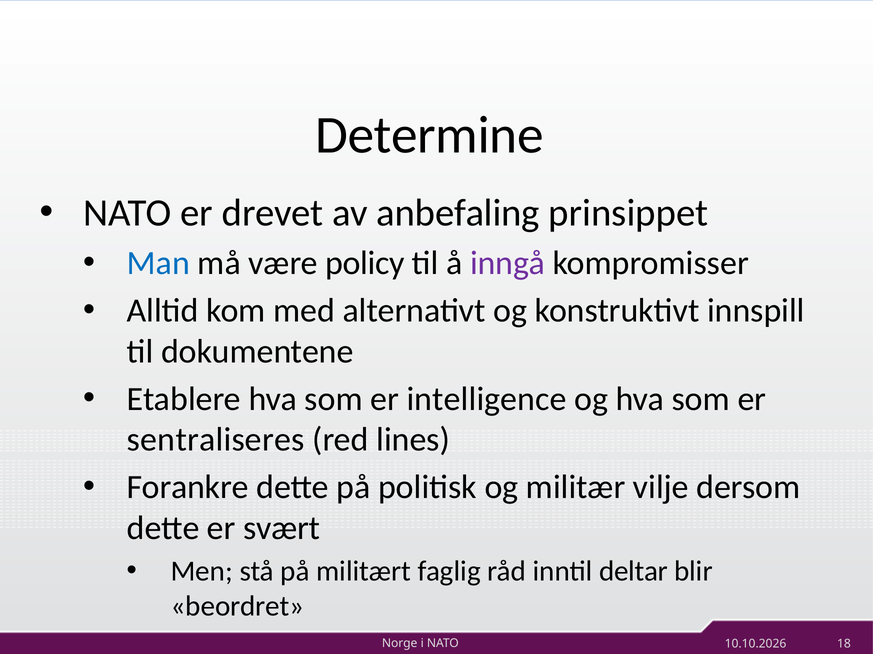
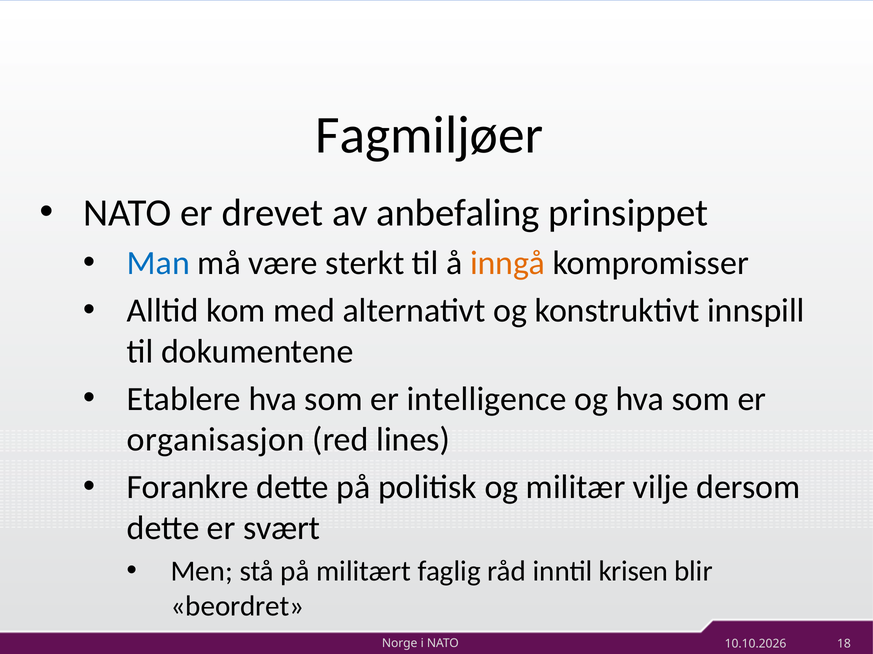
Determine: Determine -> Fagmiljøer (429, 135)
policy: policy -> sterkt (365, 264)
inngå colour: purple -> orange (508, 264)
sentraliseres: sentraliseres -> organisasjon (216, 440)
deltar: deltar -> krisen (633, 572)
